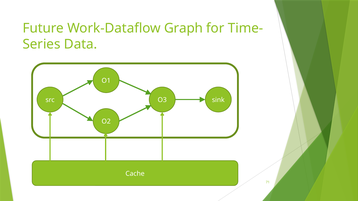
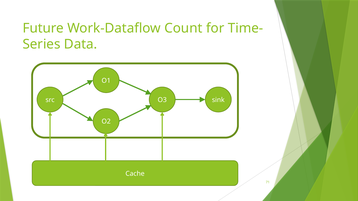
Graph: Graph -> Count (183, 28)
